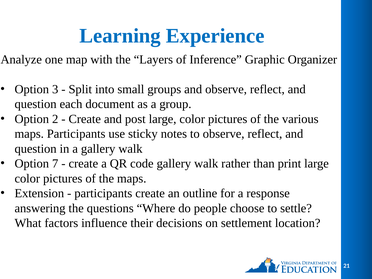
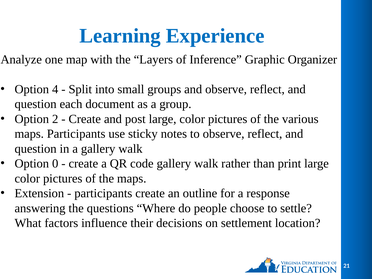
3: 3 -> 4 (55, 89)
7: 7 -> 0 (55, 164)
